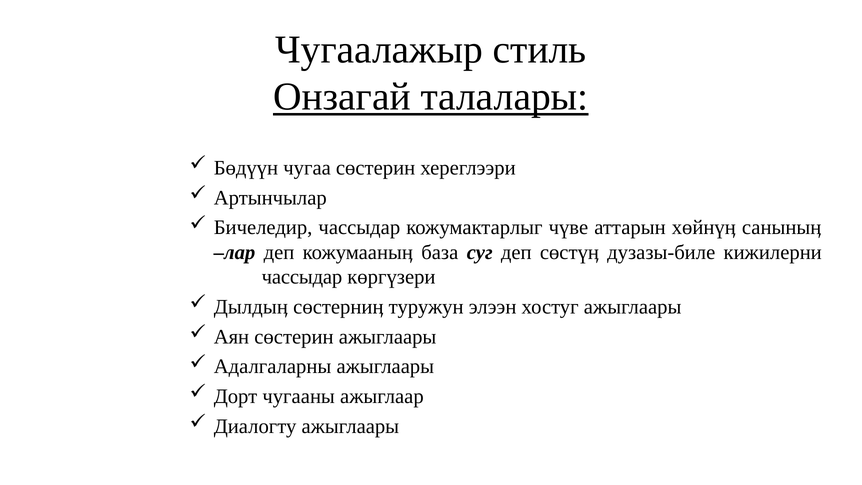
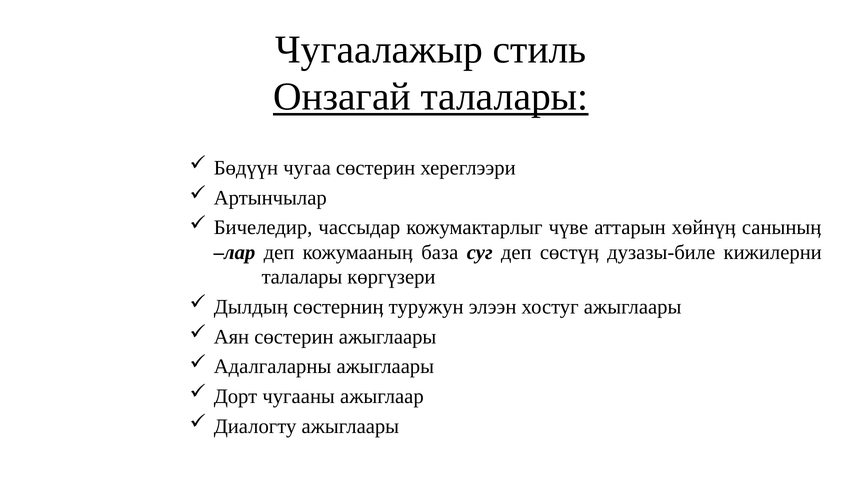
чассыдар: чассыдар -> талалары (302, 277)
